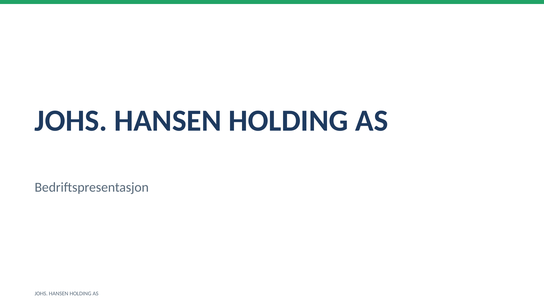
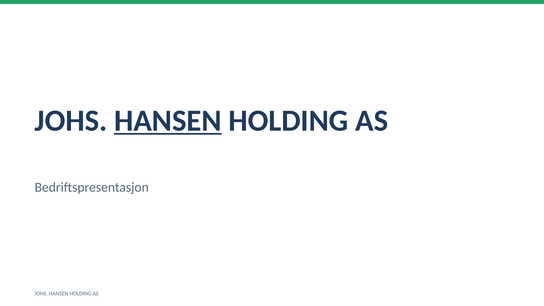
HANSEN underline: none -> present (168, 121)
